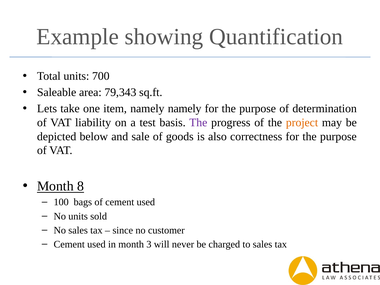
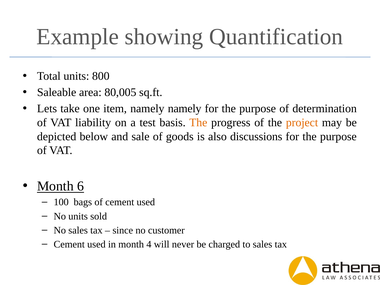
700: 700 -> 800 (101, 76)
79,343: 79,343 -> 80,005 (120, 92)
The colour: purple -> orange (198, 123)
correctness: correctness -> discussions (256, 136)
8: 8 -> 6 (80, 186)
3: 3 -> 4 (149, 244)
